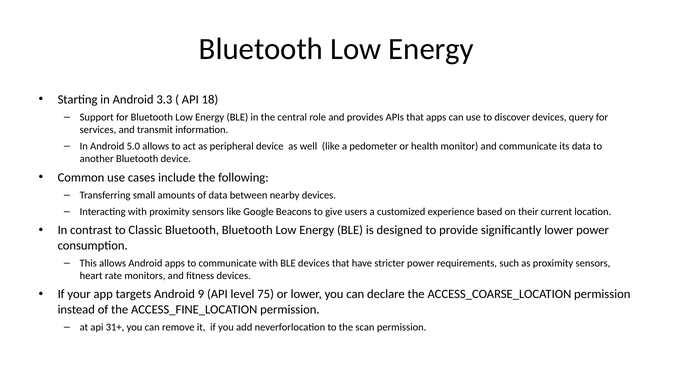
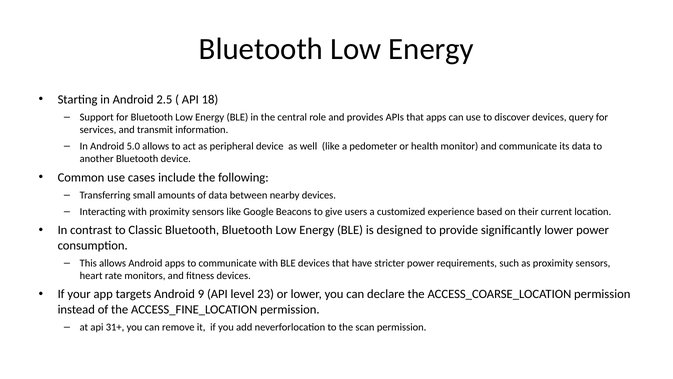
3.3: 3.3 -> 2.5 (164, 99)
75: 75 -> 23 (266, 294)
